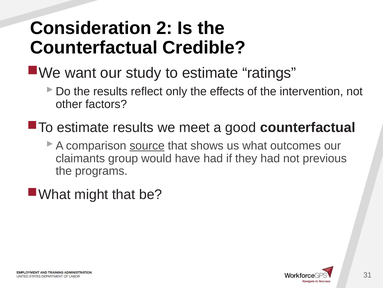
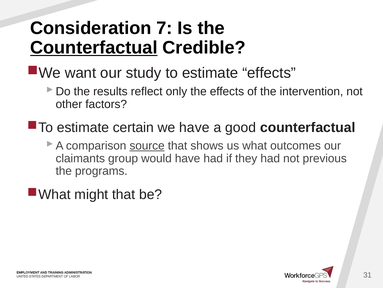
2: 2 -> 7 (164, 28)
Counterfactual underline: none -> present (94, 48)
estimate ratings: ratings -> effects (269, 73)
estimate results: results -> certain (133, 127)
we meet: meet -> have (194, 127)
